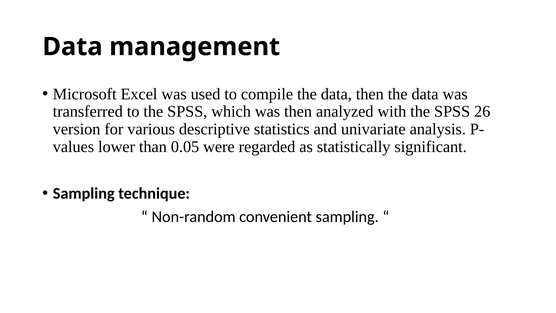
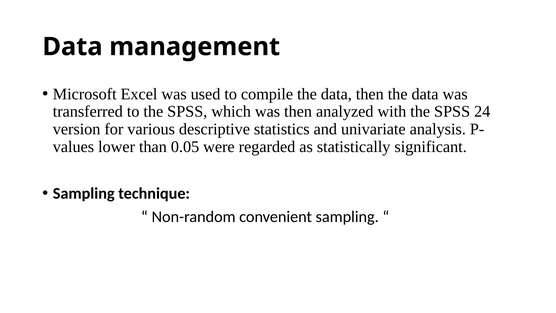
26: 26 -> 24 (482, 112)
